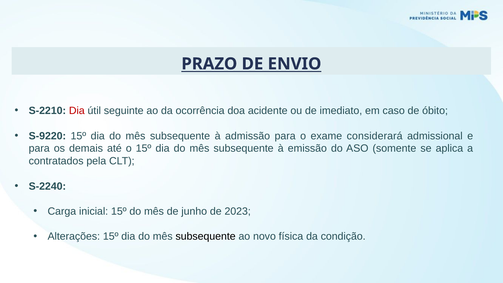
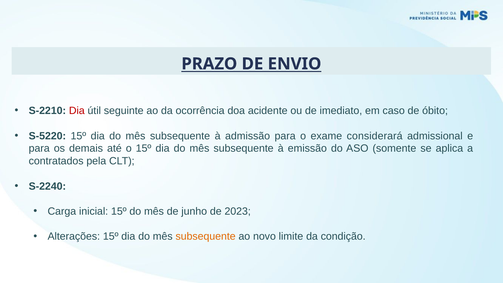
S-9220: S-9220 -> S-5220 (47, 136)
subsequente colour: black -> orange (206, 236)
física: física -> limite (291, 236)
